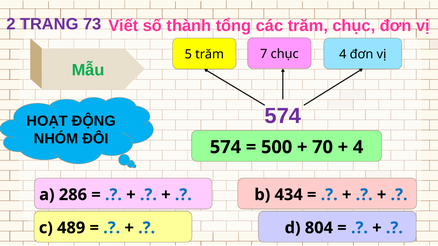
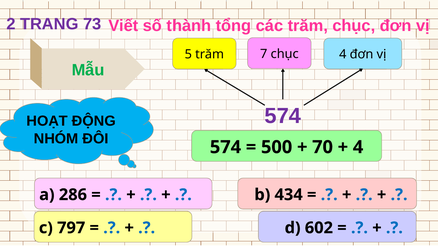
489: 489 -> 797 (71, 228)
804: 804 -> 602 (319, 228)
